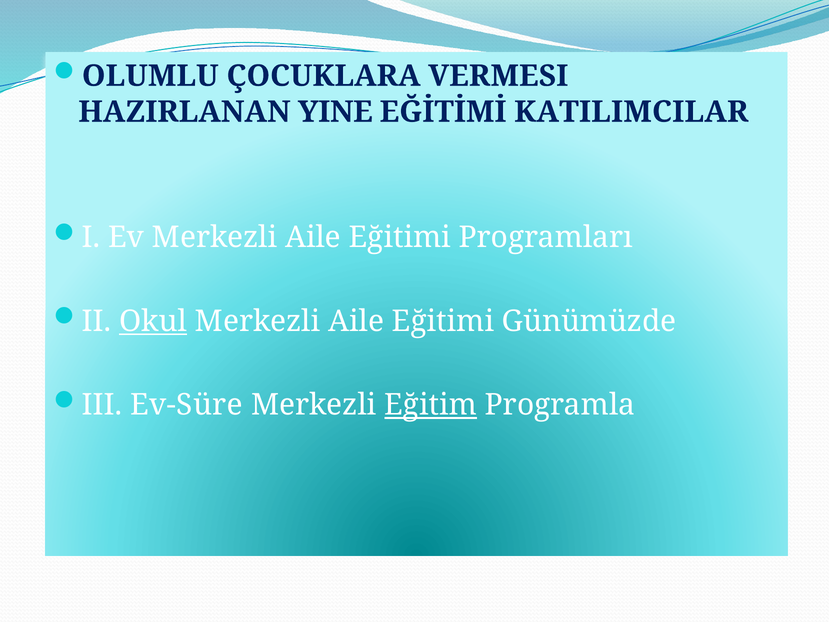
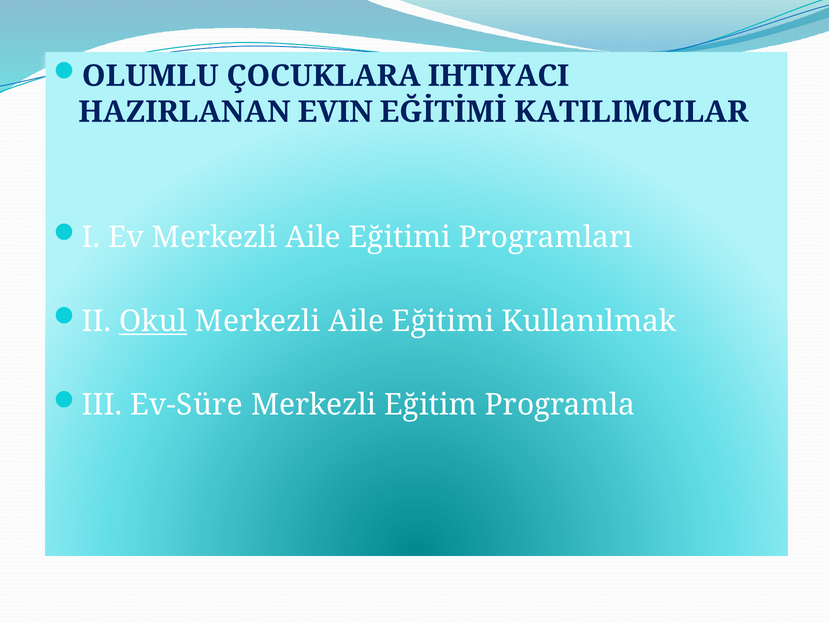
VERMESI: VERMESI -> IHTIYACI (498, 76)
YINE: YINE -> EVIN (335, 112)
Günümüzde: Günümüzde -> Kullanılmak (589, 321)
Eğitim underline: present -> none (431, 405)
